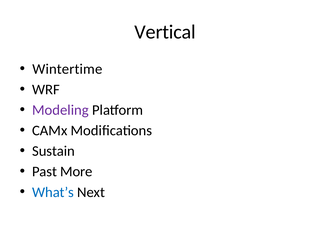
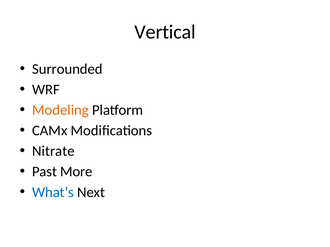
Wintertime: Wintertime -> Surrounded (67, 69)
Modeling colour: purple -> orange (60, 110)
Sustain: Sustain -> Nitrate (53, 151)
